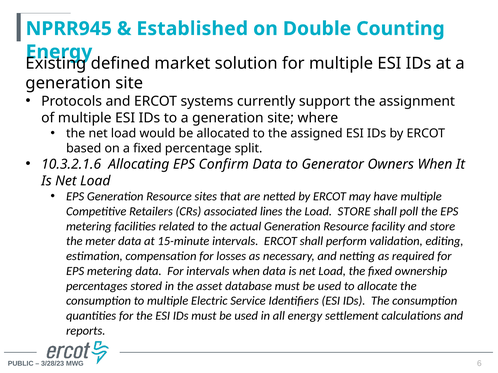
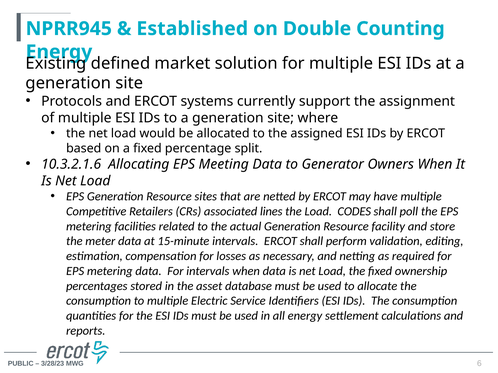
Confirm: Confirm -> Meeting (224, 164)
Load STORE: STORE -> CODES (354, 212)
